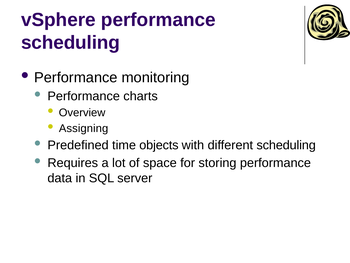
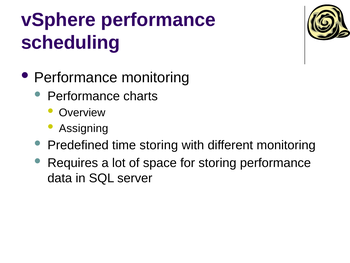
time objects: objects -> storing (159, 145)
different scheduling: scheduling -> monitoring (286, 145)
